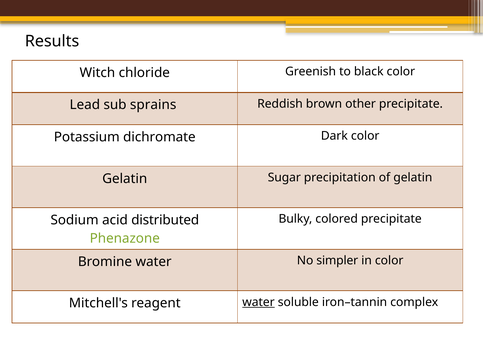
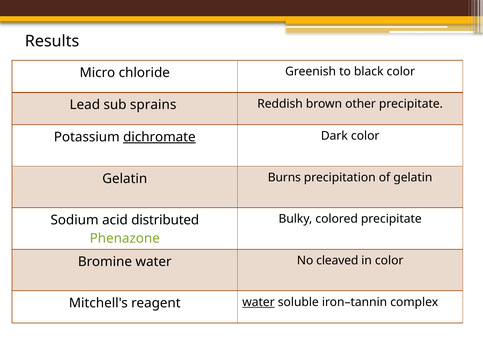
Witch: Witch -> Micro (97, 73)
dichromate underline: none -> present (159, 137)
Sugar: Sugar -> Burns (284, 178)
simpler: simpler -> cleaved (337, 261)
